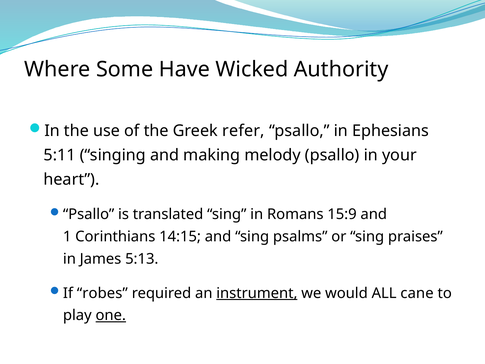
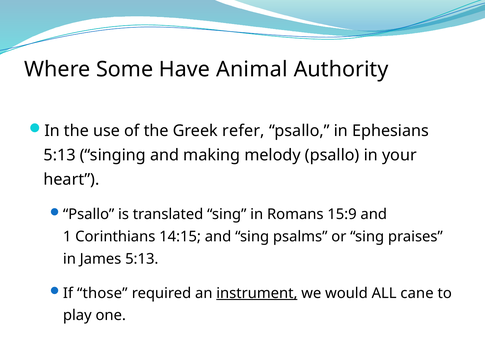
Wicked: Wicked -> Animal (252, 69)
5:11: 5:11 -> 5:13 (60, 155)
robes: robes -> those (102, 293)
one underline: present -> none (111, 315)
